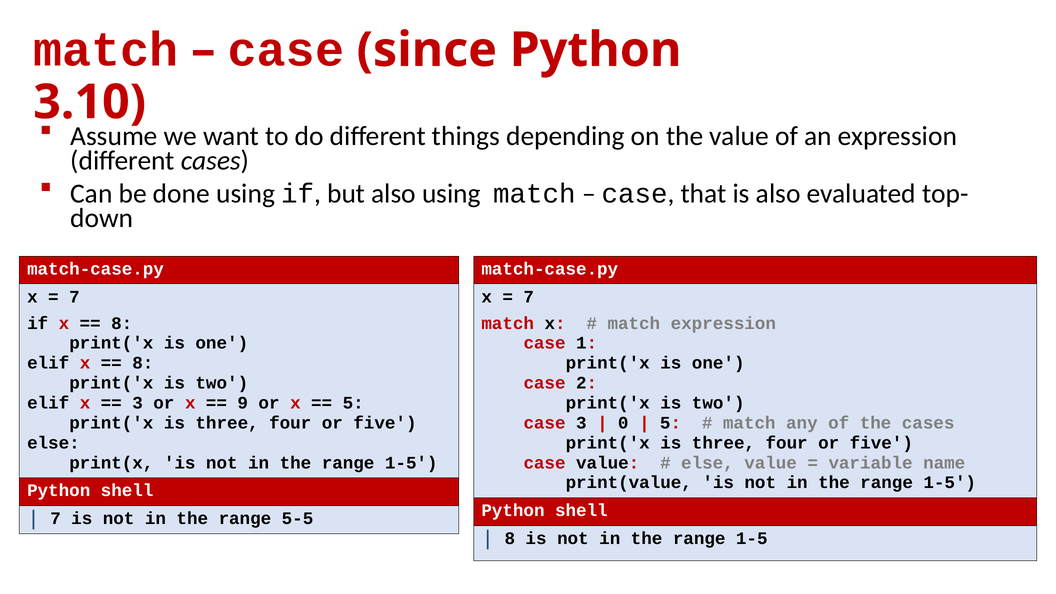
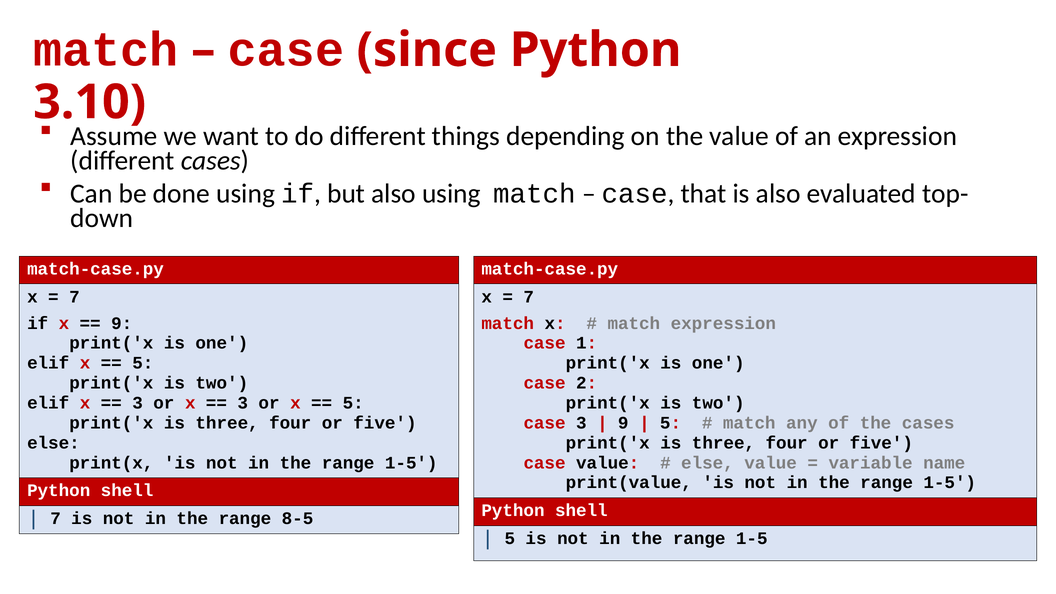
8: 8 -> 9 (122, 323)
8: 8 -> 5 (143, 363)
9: 9 -> 3 (243, 403)
0: 0 -> 9 (623, 423)
5-5: 5-5 -> 8-5 (298, 518)
8: 8 -> 5 (510, 538)
